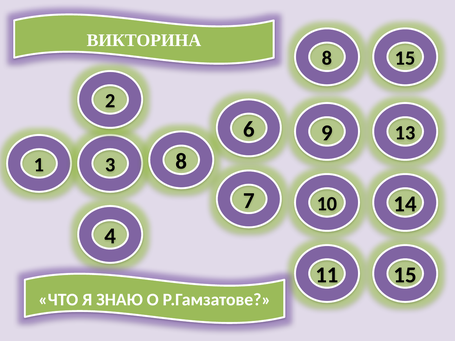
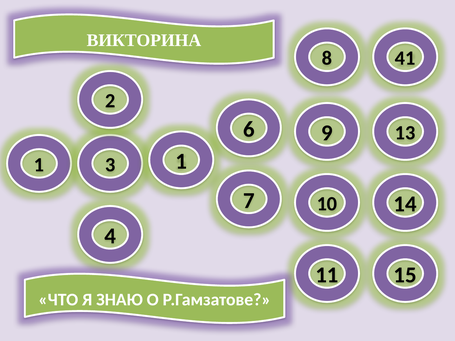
8 15: 15 -> 41 (405, 58)
3 8: 8 -> 1 (181, 162)
